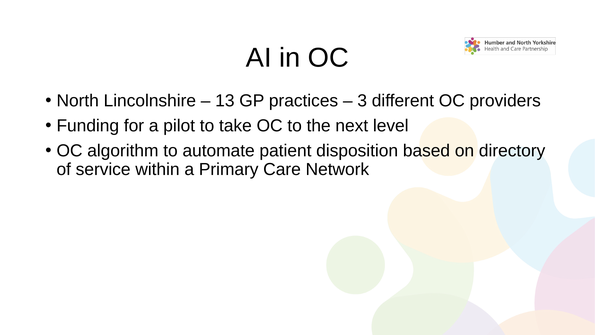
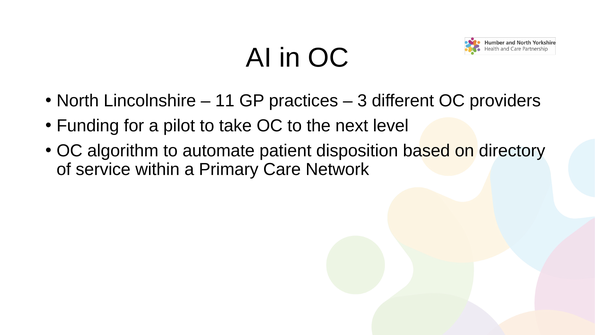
13: 13 -> 11 (225, 101)
